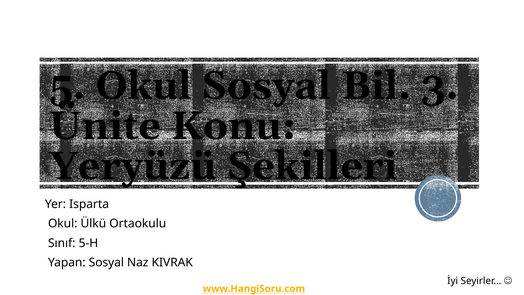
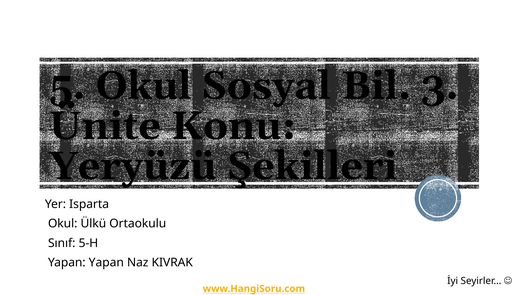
Yapan Sosyal: Sosyal -> Yapan (106, 262)
